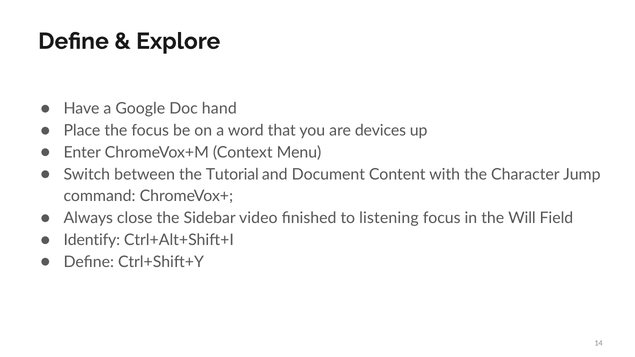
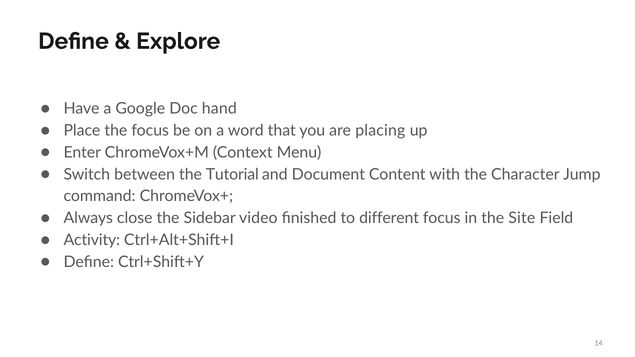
devices: devices -> placing (380, 131)
listening: listening -> different (389, 218)
Will: Will -> Site (522, 218)
Identify: Identify -> Activity (92, 240)
